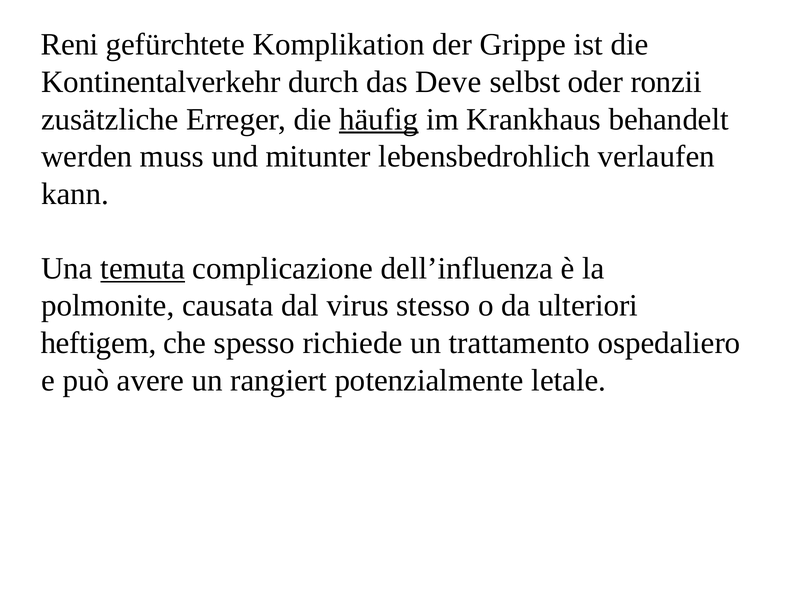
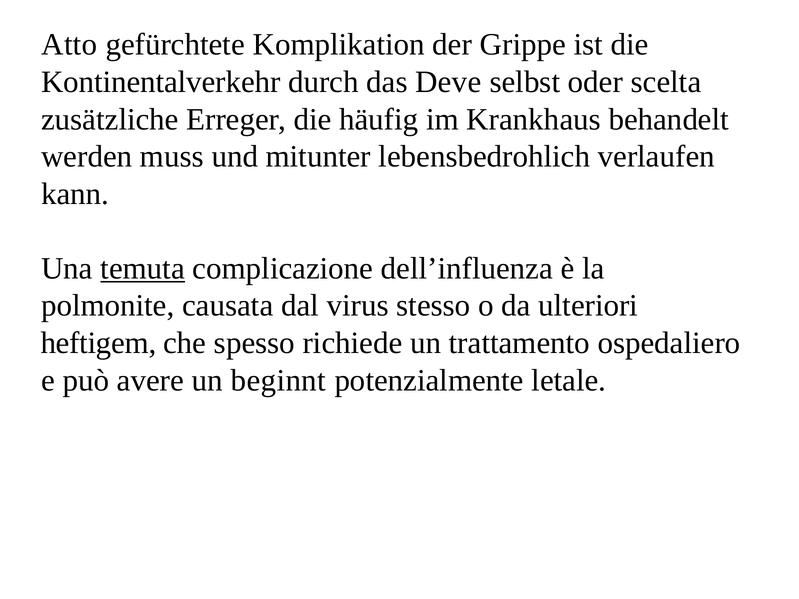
Reni: Reni -> Atto (69, 45)
ronzii: ronzii -> scelta (666, 82)
häufig underline: present -> none (379, 119)
rangiert: rangiert -> beginnt (278, 380)
